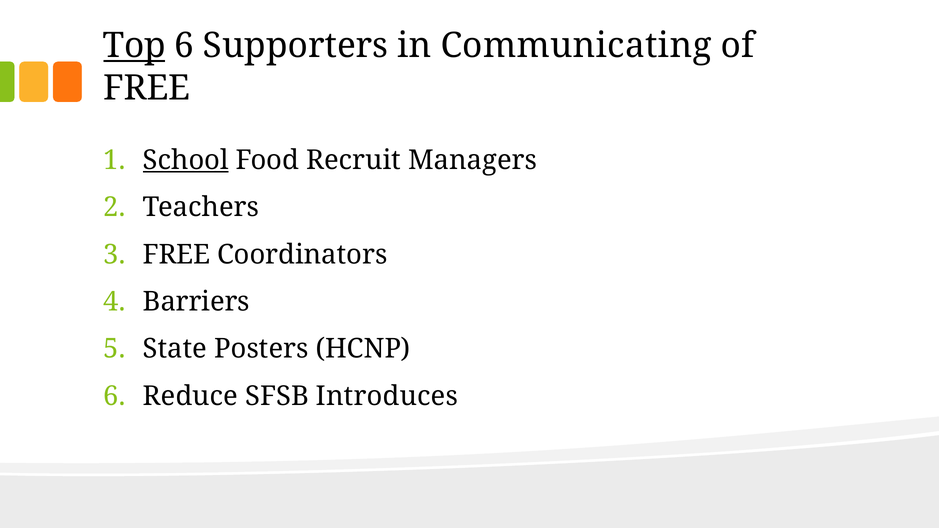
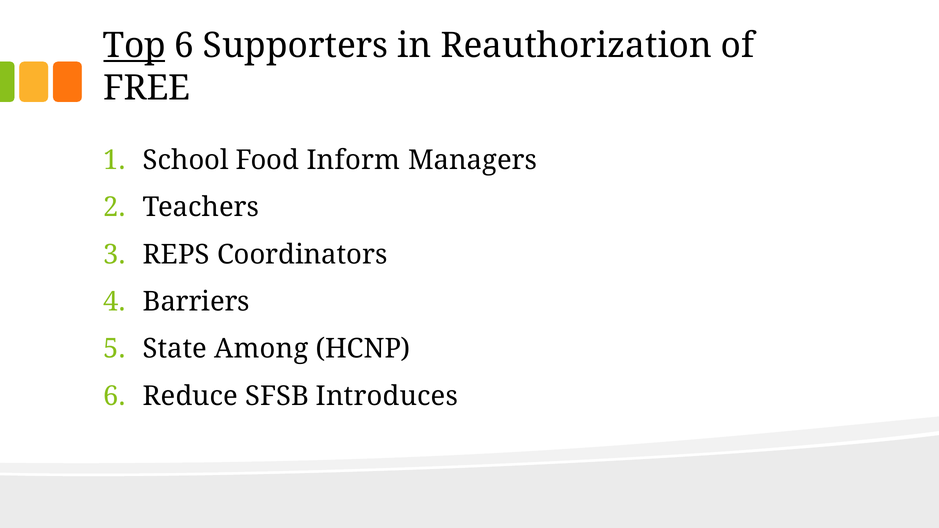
Communicating: Communicating -> Reauthorization (576, 46)
School underline: present -> none (186, 160)
Recruit: Recruit -> Inform (353, 160)
FREE: FREE -> REPS (176, 255)
Posters: Posters -> Among (261, 349)
